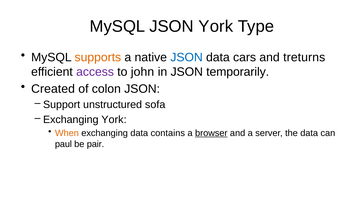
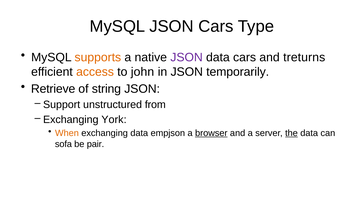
JSON York: York -> Cars (216, 26)
JSON colour: blue -> purple (187, 57)
access colour: purple -> orange (95, 72)
Created: Created -> Retrieve (53, 89)
colon: colon -> string (106, 89)
sofa: sofa -> from (155, 105)
contains: contains -> empjson (168, 133)
the underline: none -> present (291, 133)
paul: paul -> sofa (63, 144)
